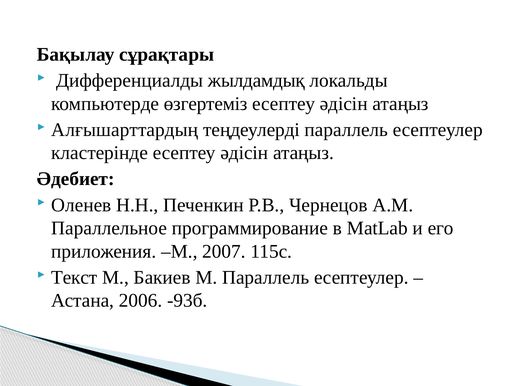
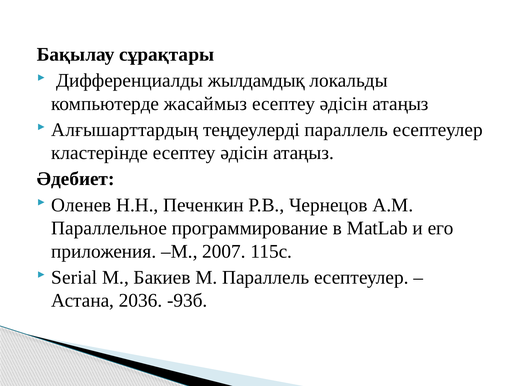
өзгертеміз: өзгертеміз -> жасаймыз (206, 104)
Текст: Текст -> Serial (74, 277)
2006: 2006 -> 2036 (141, 300)
